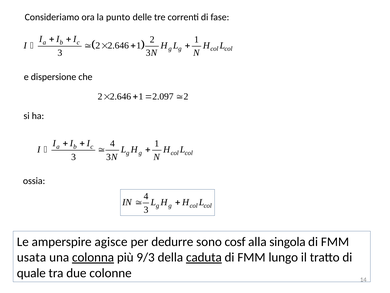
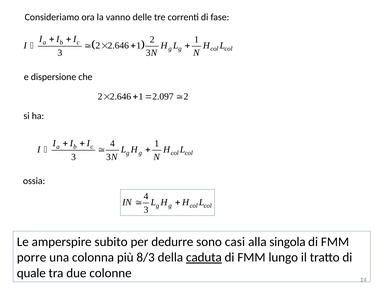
punto: punto -> vanno (118, 17)
agisce: agisce -> subito (111, 241)
cosf: cosf -> casi (235, 241)
usata: usata -> porre (32, 257)
colonna underline: present -> none (93, 257)
9/3: 9/3 -> 8/3 (146, 257)
